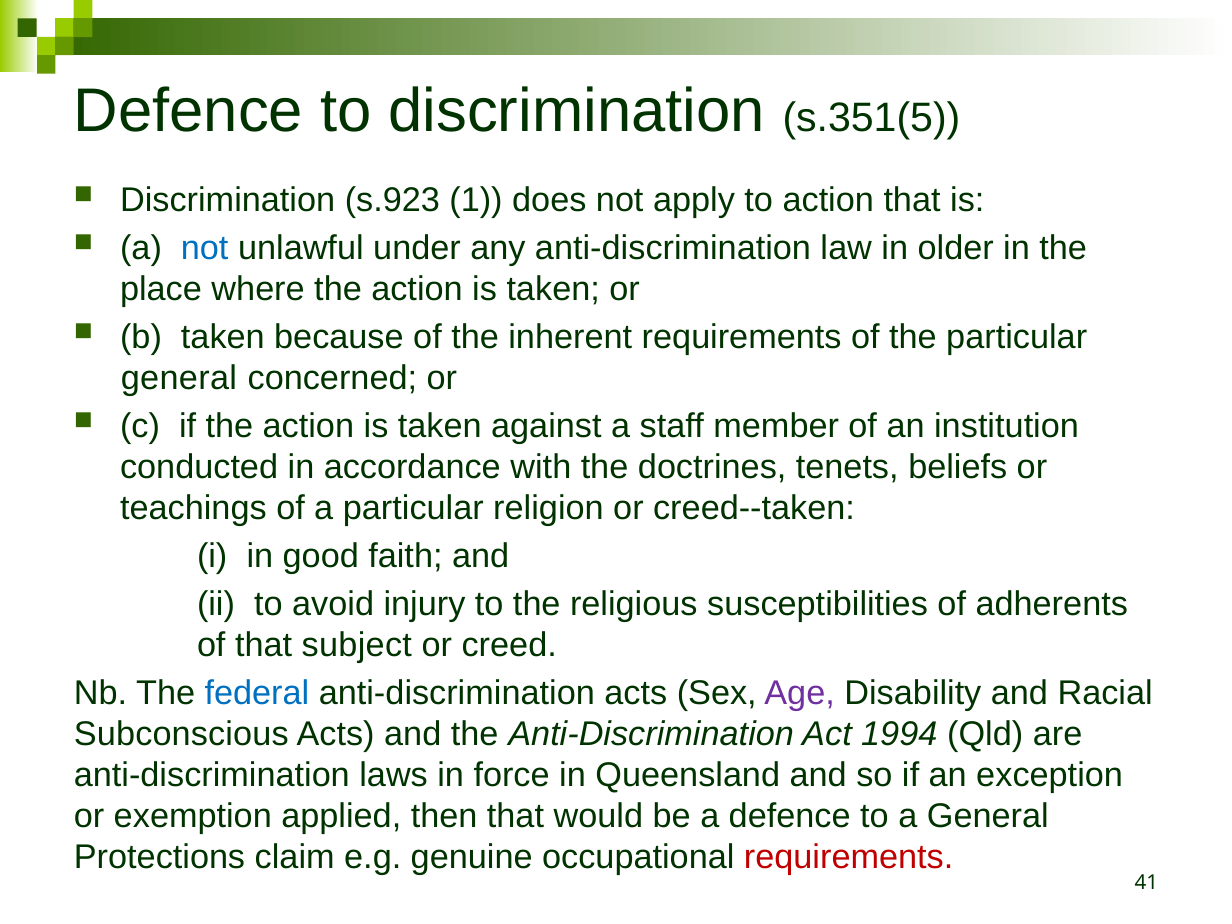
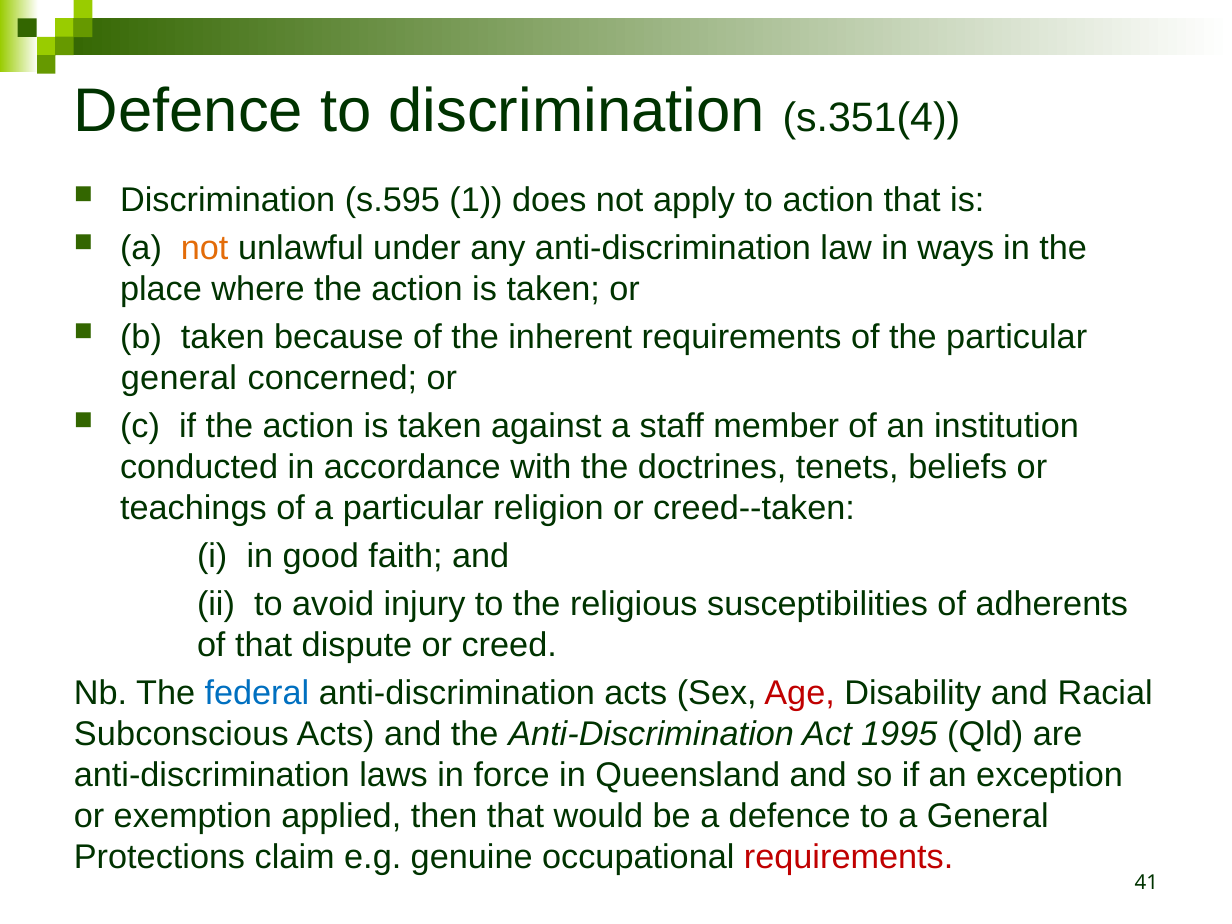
s.351(5: s.351(5 -> s.351(4 (871, 118)
s.923: s.923 -> s.595 (392, 200)
not colour: blue -> orange (205, 248)
older: older -> ways (956, 248)
subject: subject -> dispute (357, 645)
Age colour: purple -> red (800, 693)
1994: 1994 -> 1995 (899, 734)
